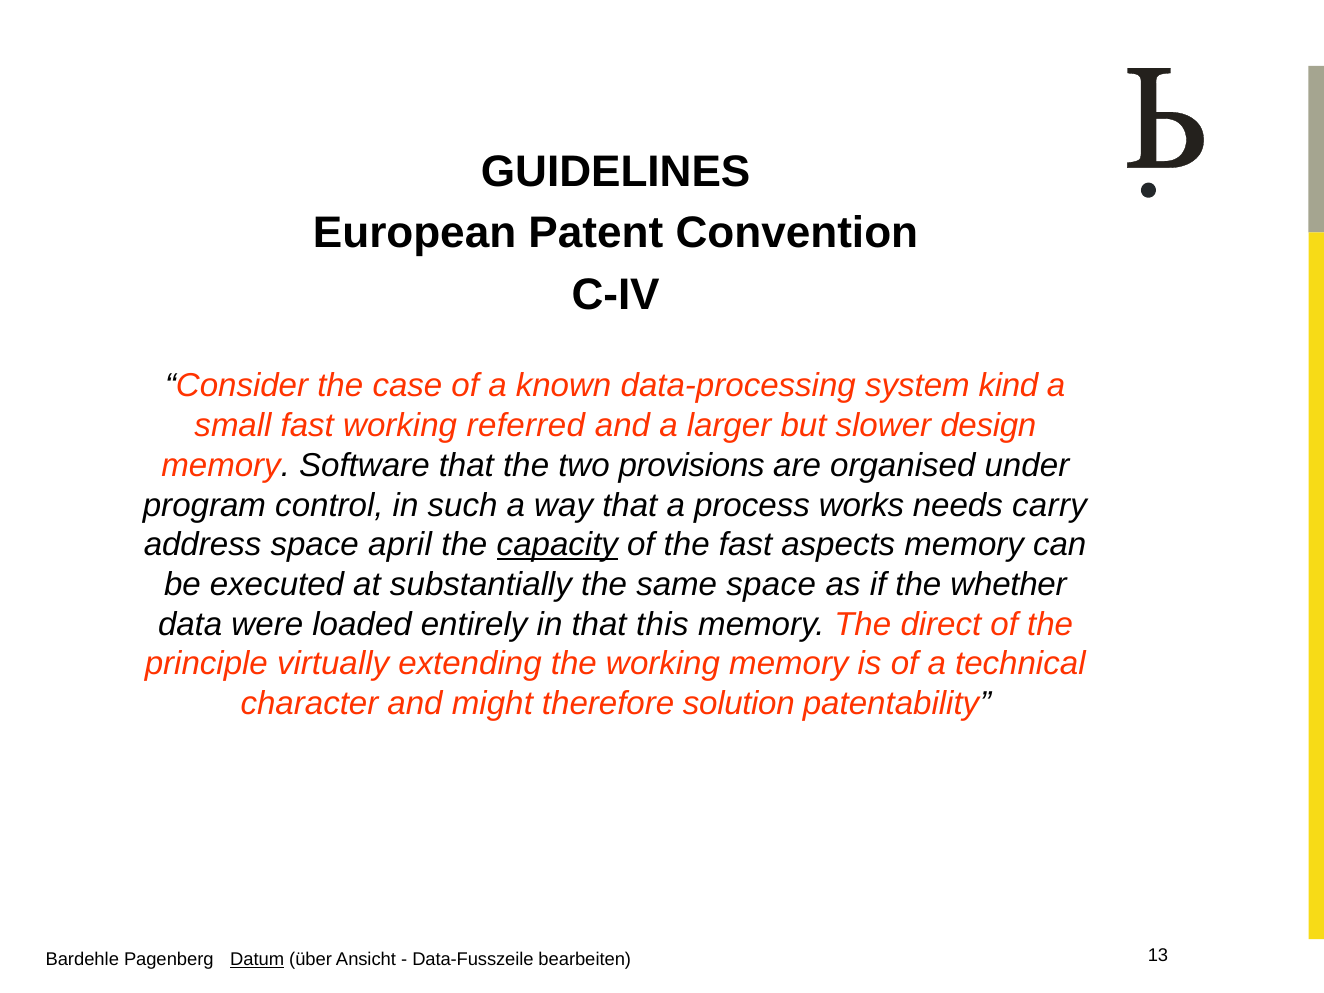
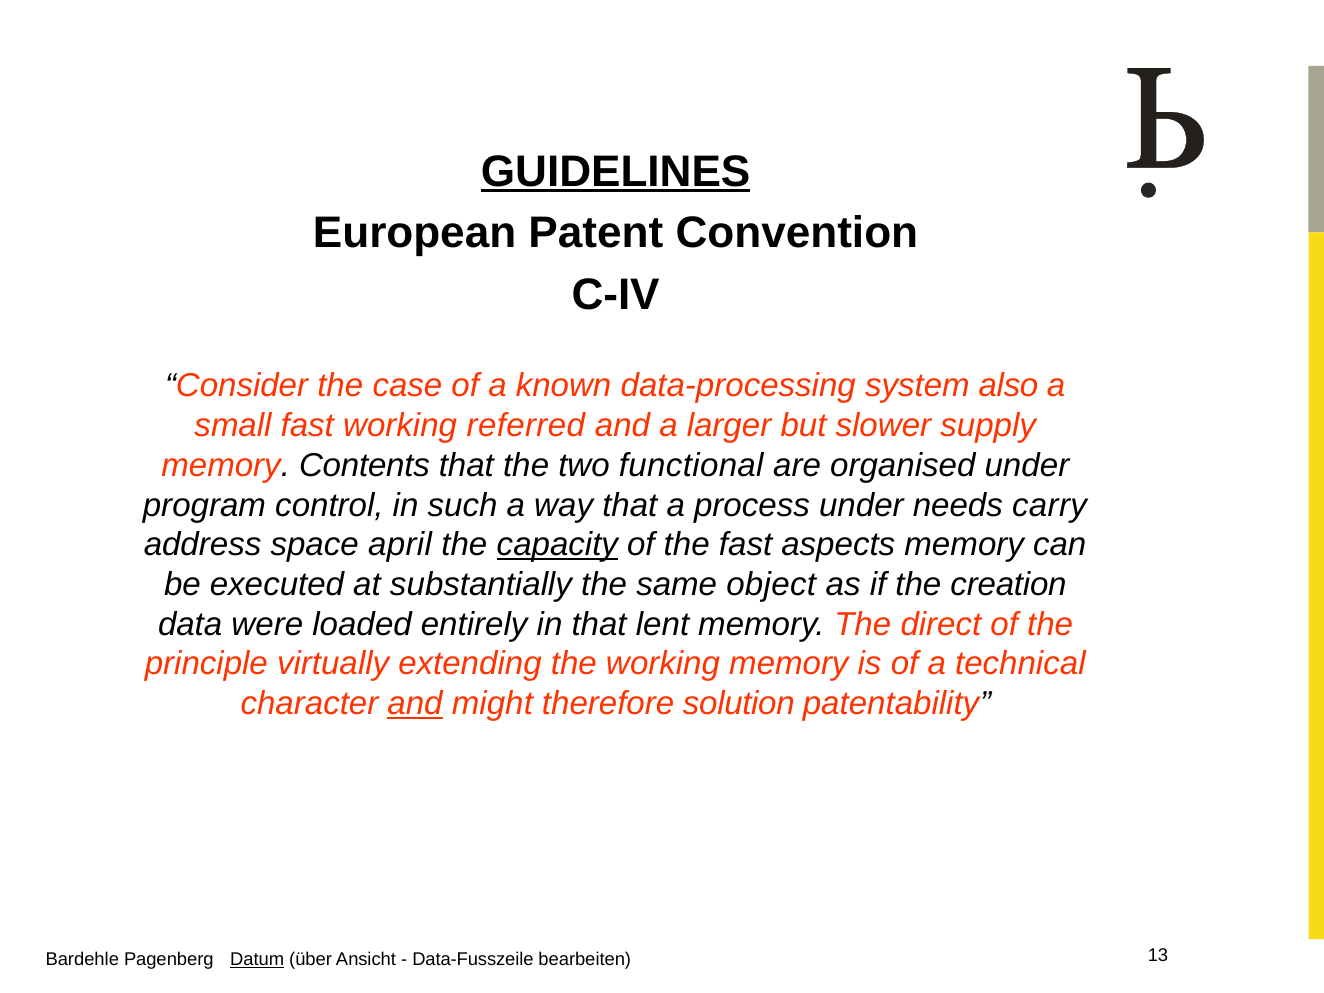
GUIDELINES underline: none -> present (616, 172)
kind: kind -> also (1009, 386)
design: design -> supply (988, 426)
Software: Software -> Contents (364, 465)
provisions: provisions -> functional (691, 465)
process works: works -> under (861, 505)
same space: space -> object (771, 585)
whether: whether -> creation (1009, 585)
this: this -> lent (663, 624)
and underline: none -> present (415, 704)
